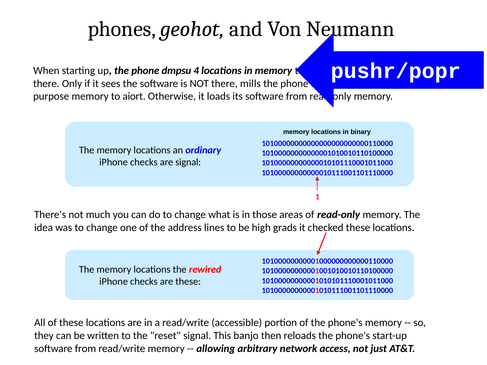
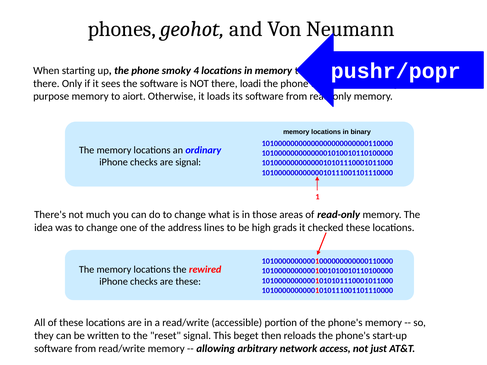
dmpsu: dmpsu -> smoky (176, 71)
mills: mills -> loadi (250, 83)
banjo: banjo -> beget (246, 336)
